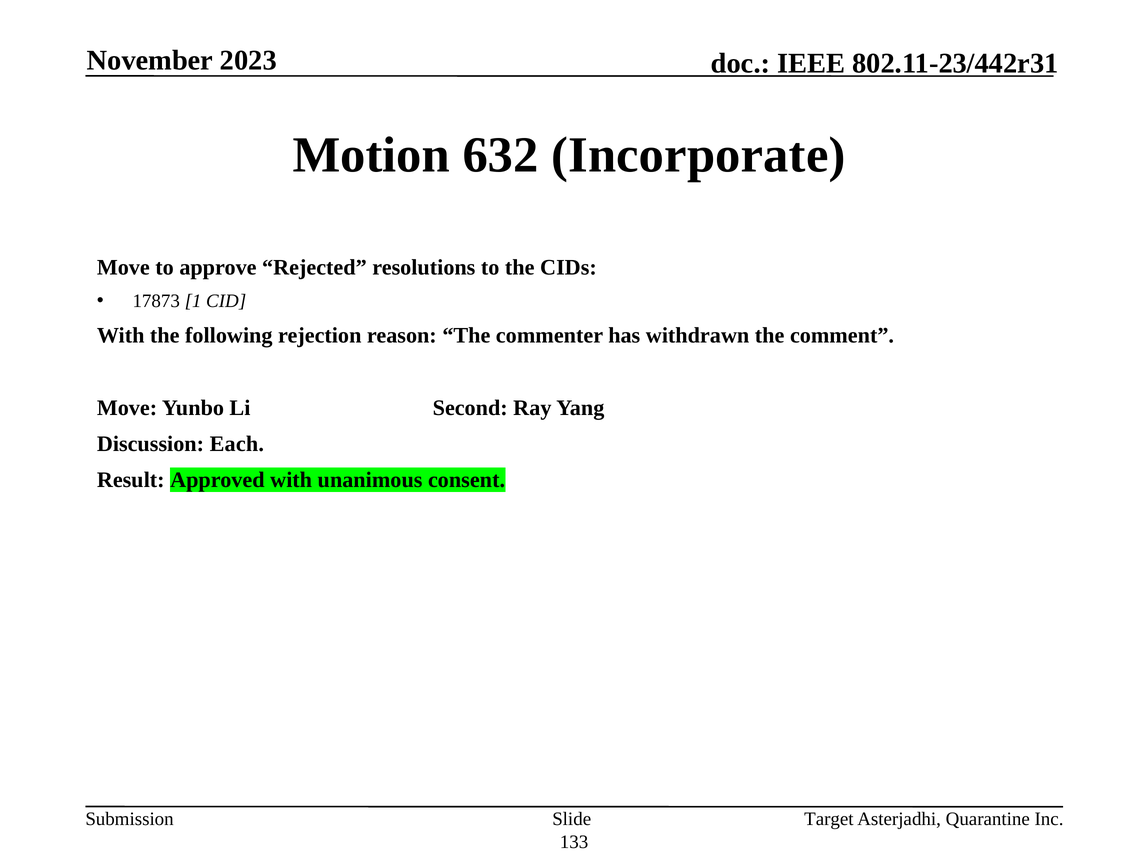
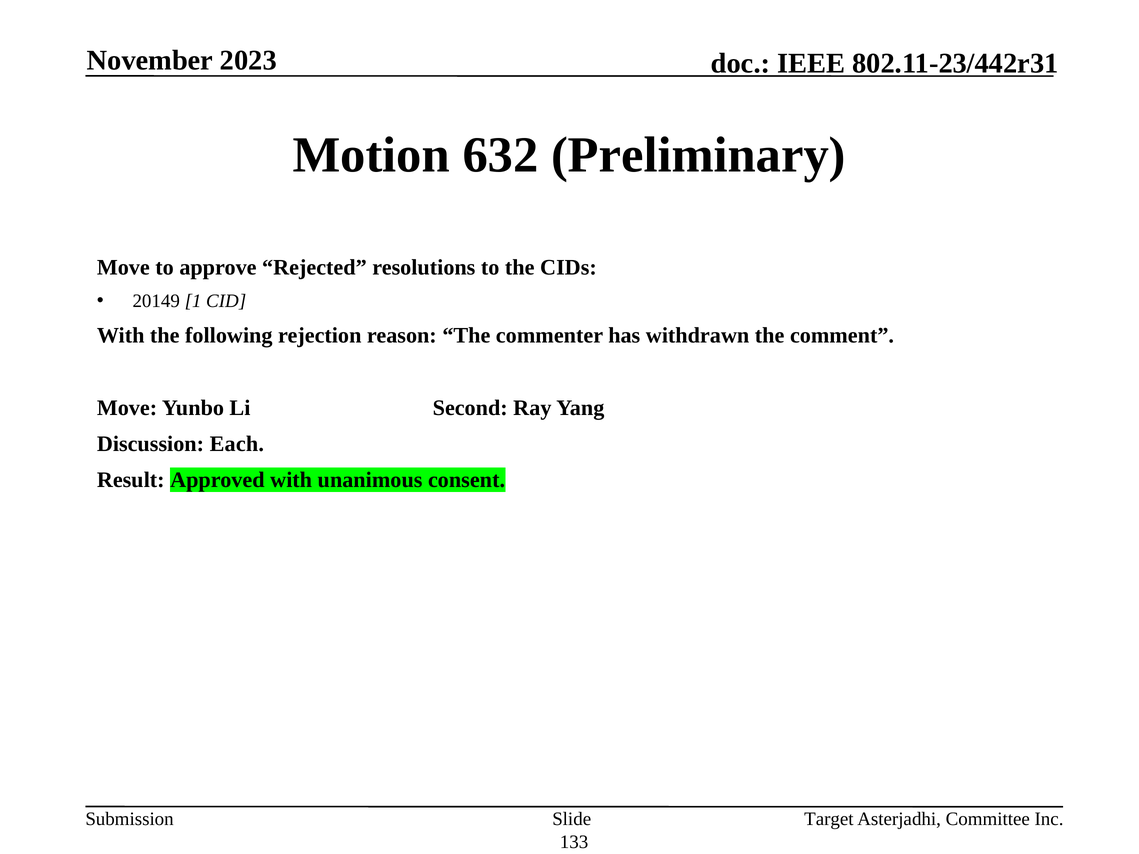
Incorporate: Incorporate -> Preliminary (698, 155)
17873: 17873 -> 20149 (156, 301)
Quarantine: Quarantine -> Committee (988, 819)
